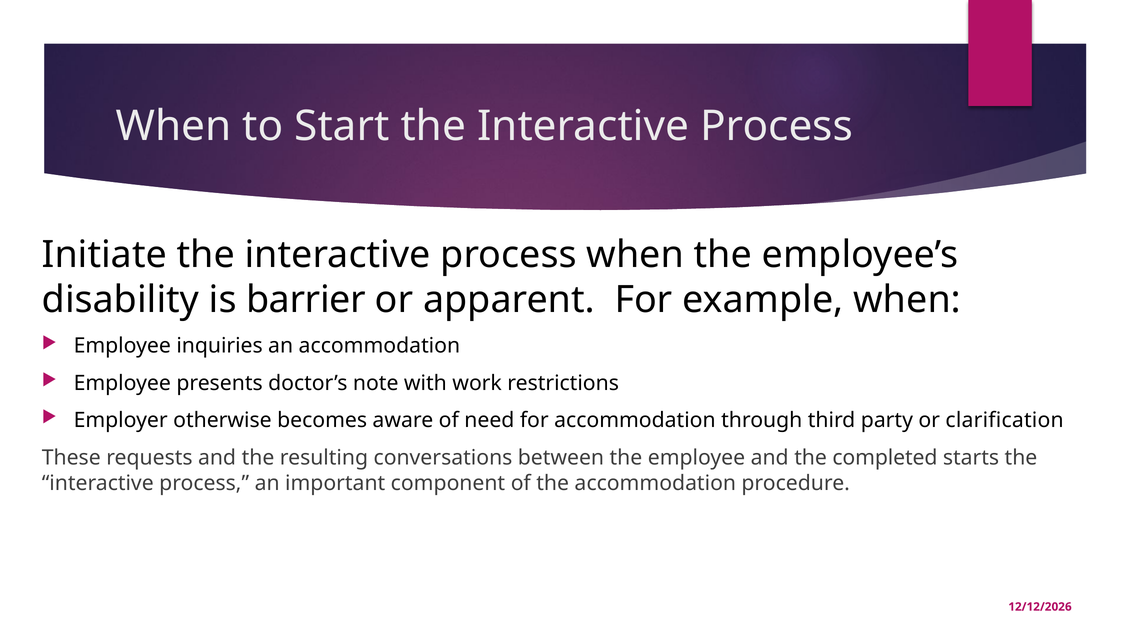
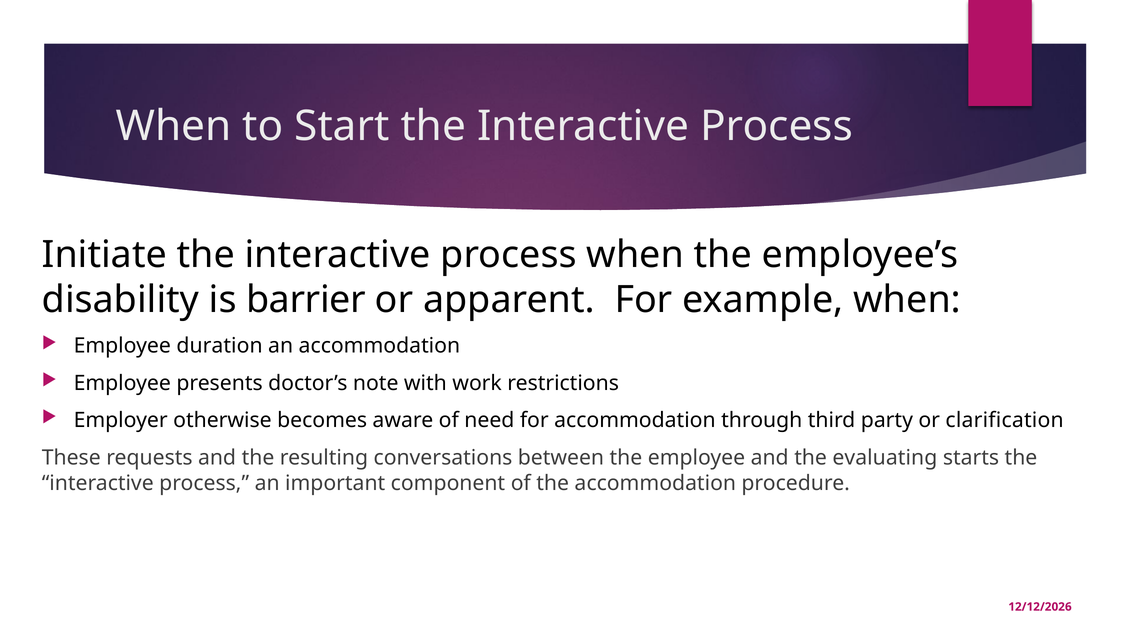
inquiries: inquiries -> duration (220, 346)
completed: completed -> evaluating (885, 458)
